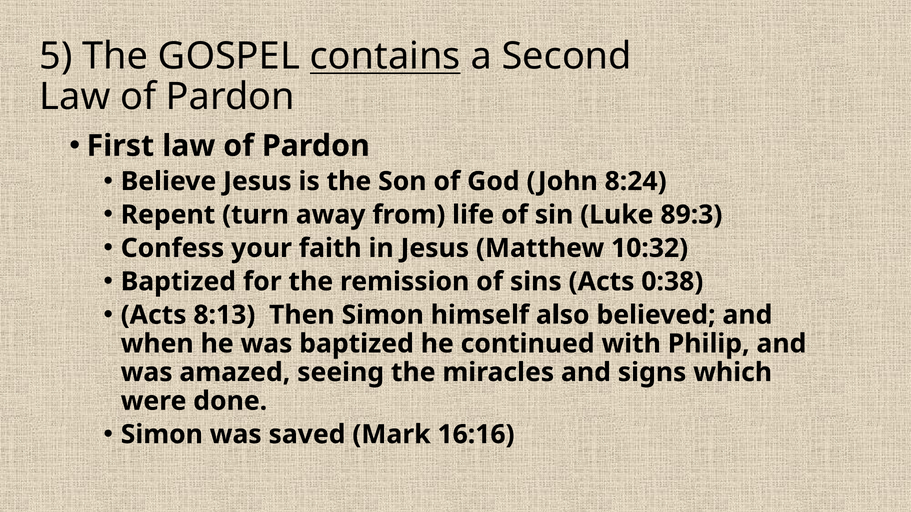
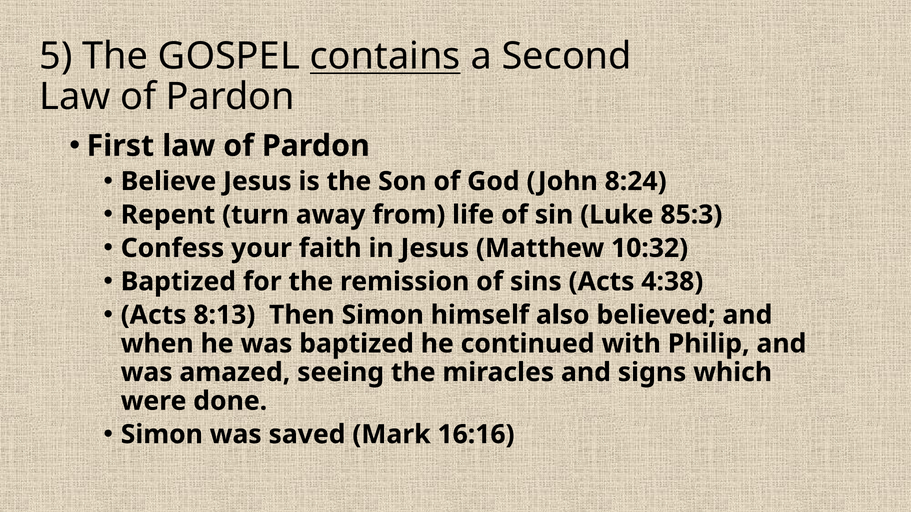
89:3: 89:3 -> 85:3 (691, 215)
0:38: 0:38 -> 4:38 (672, 282)
